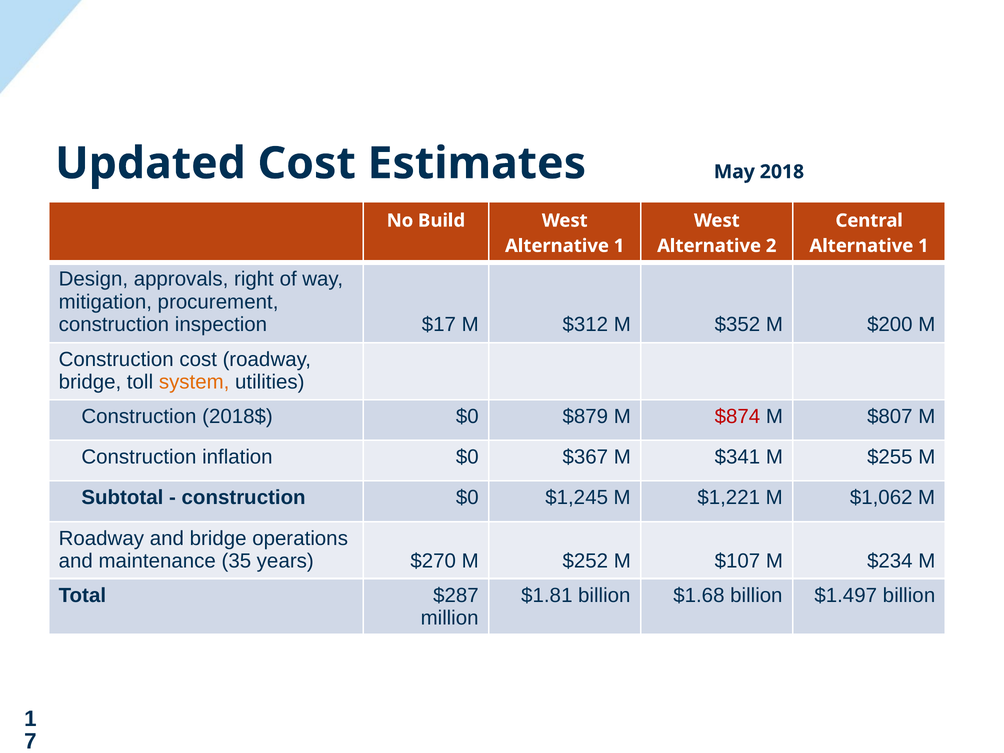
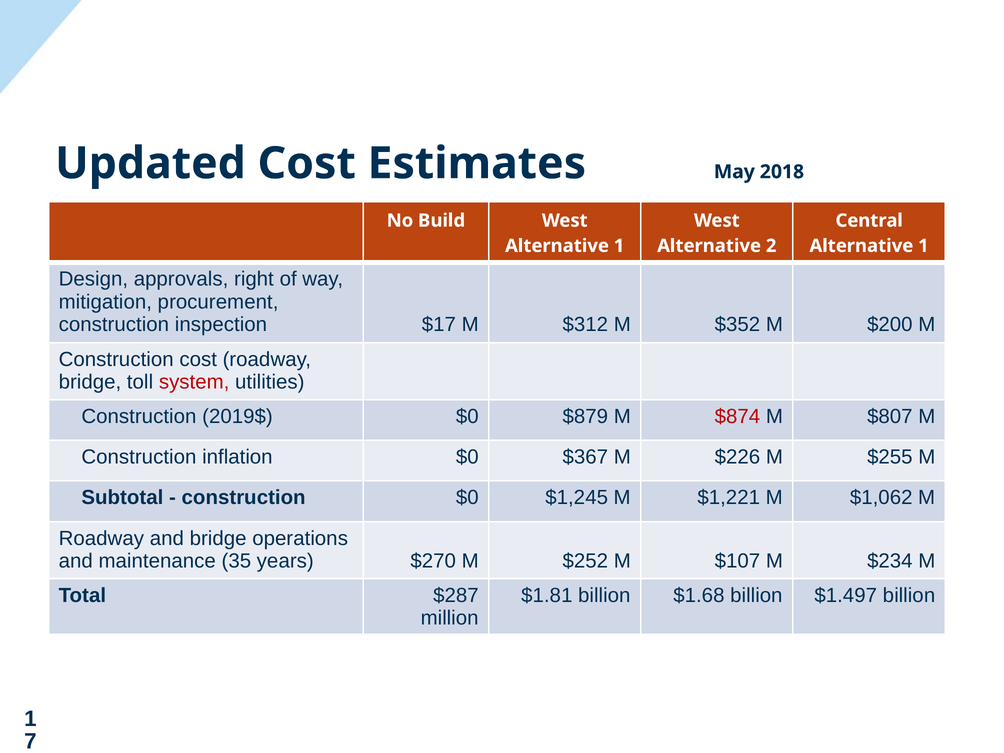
system colour: orange -> red (194, 382)
2018$: 2018$ -> 2019$ (237, 416)
$341: $341 -> $226 (737, 457)
